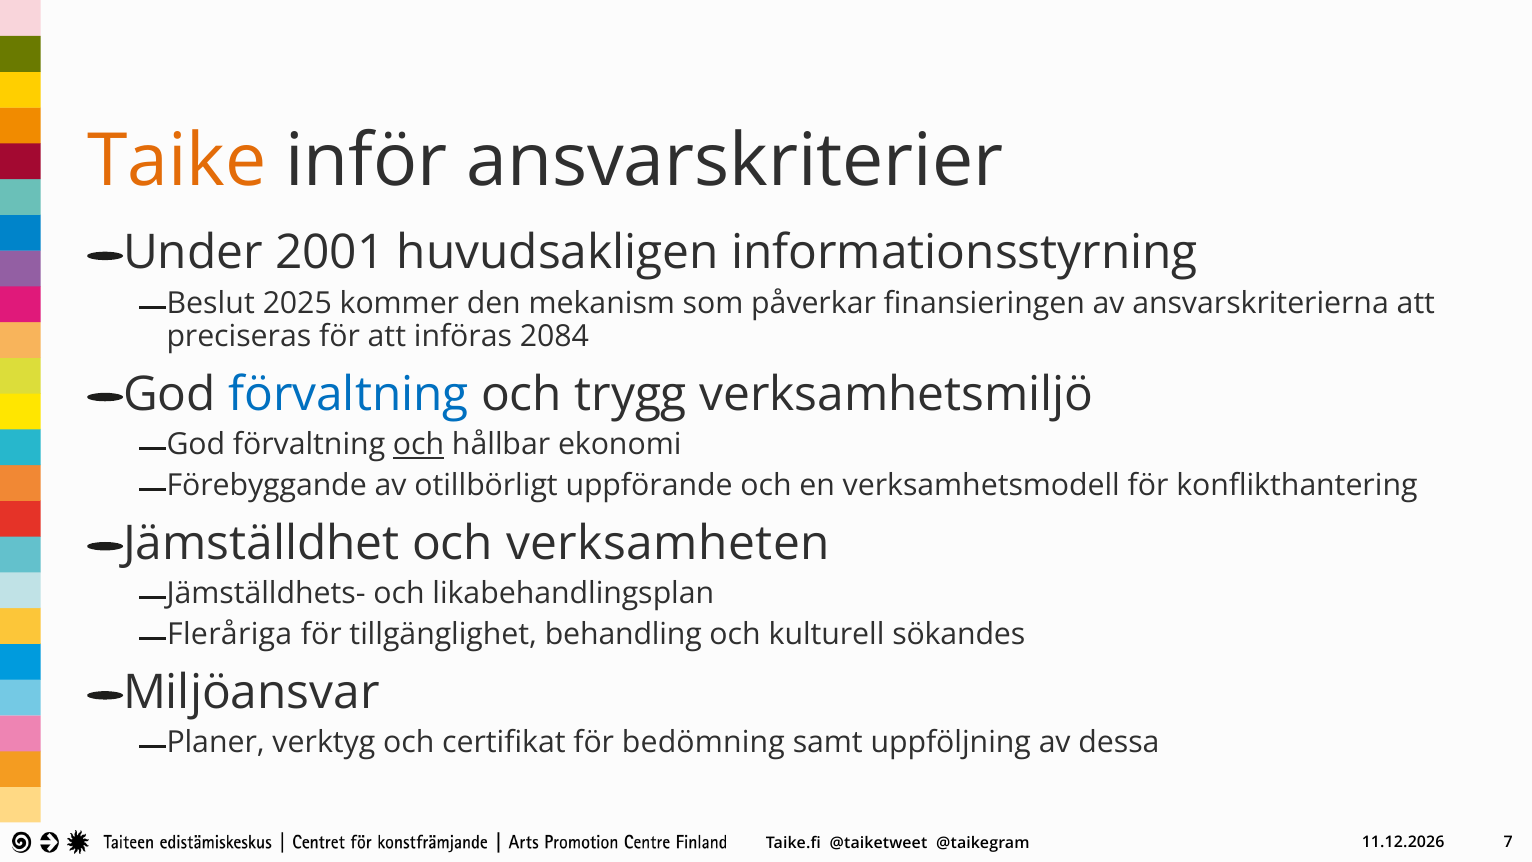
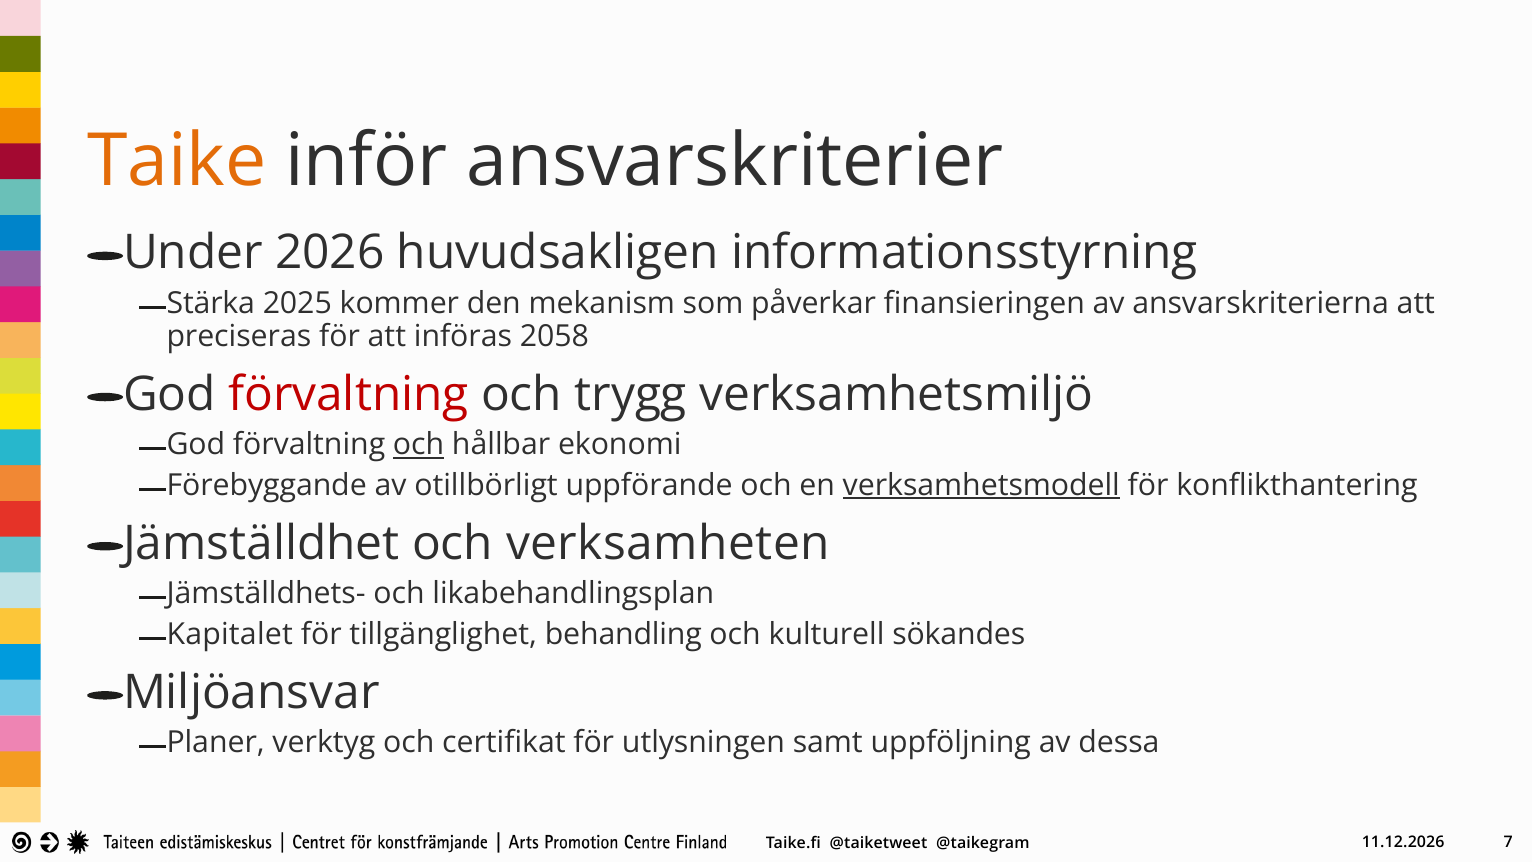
2001: 2001 -> 2026 (330, 253)
Beslut: Beslut -> Stärka (211, 303)
2084: 2084 -> 2058 (554, 336)
förvaltning colour: blue -> red (348, 394)
verksamhetsmodell underline: none -> present (981, 485)
Fleråriga: Fleråriga -> Kapitalet (230, 634)
bedömning: bedömning -> utlysningen (703, 743)
